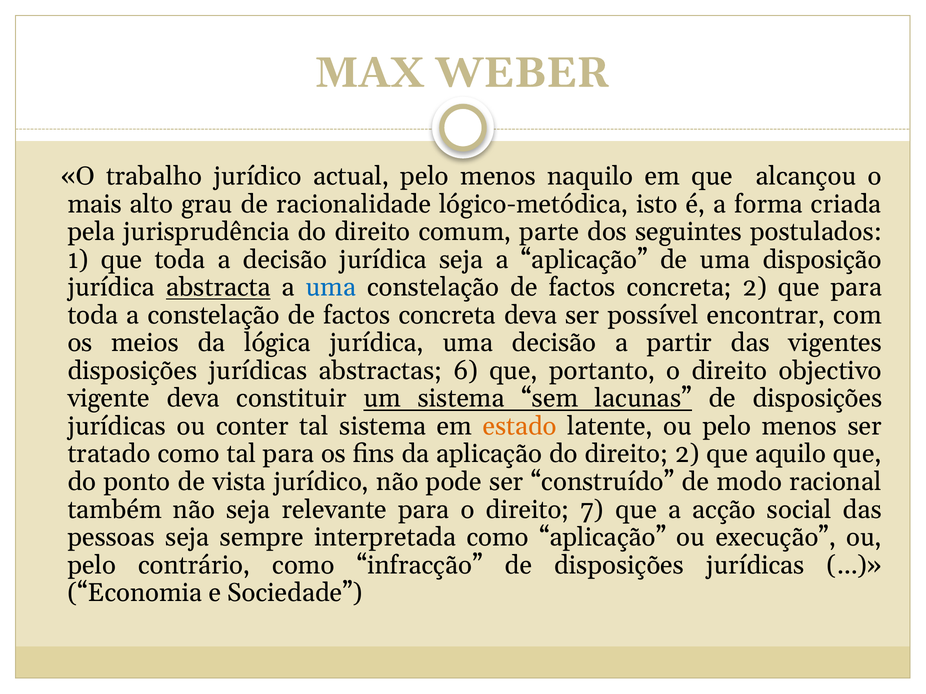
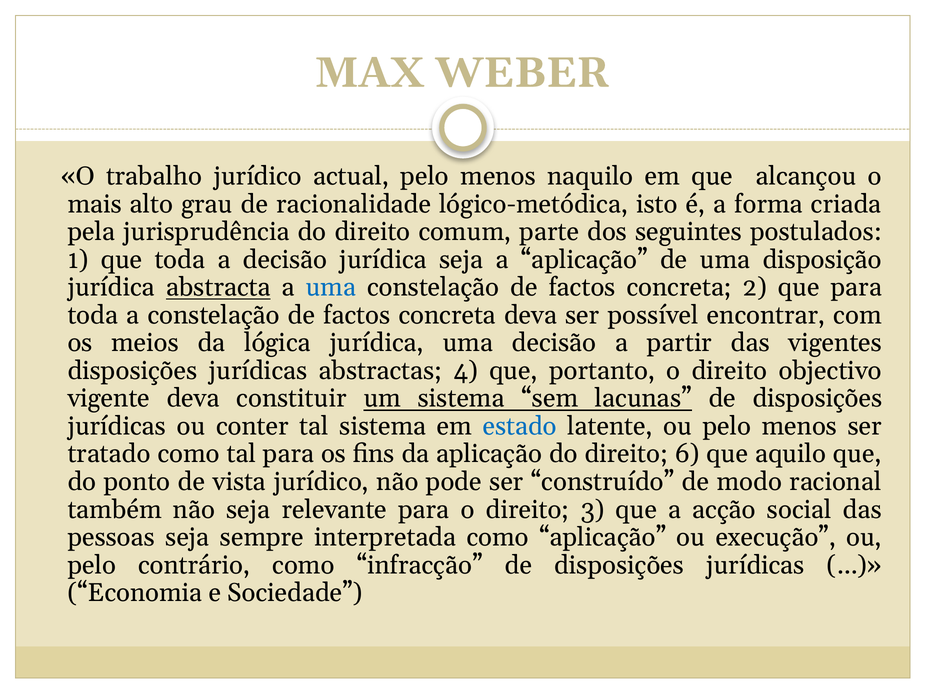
6: 6 -> 4 (466, 371)
estado colour: orange -> blue (520, 427)
direito 2: 2 -> 6 (687, 454)
7: 7 -> 3 (592, 510)
